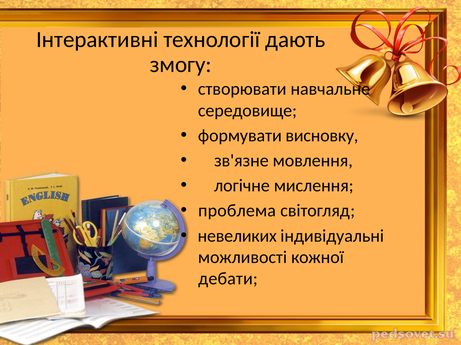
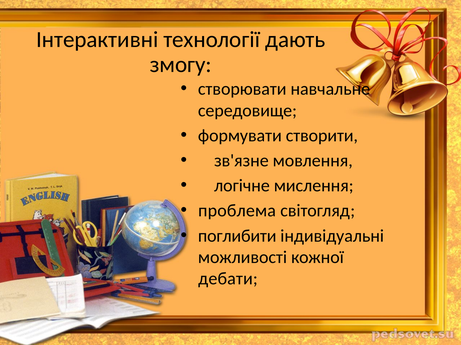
висновку: висновку -> створити (322, 136)
невеликих: невеликих -> поглибити (237, 236)
